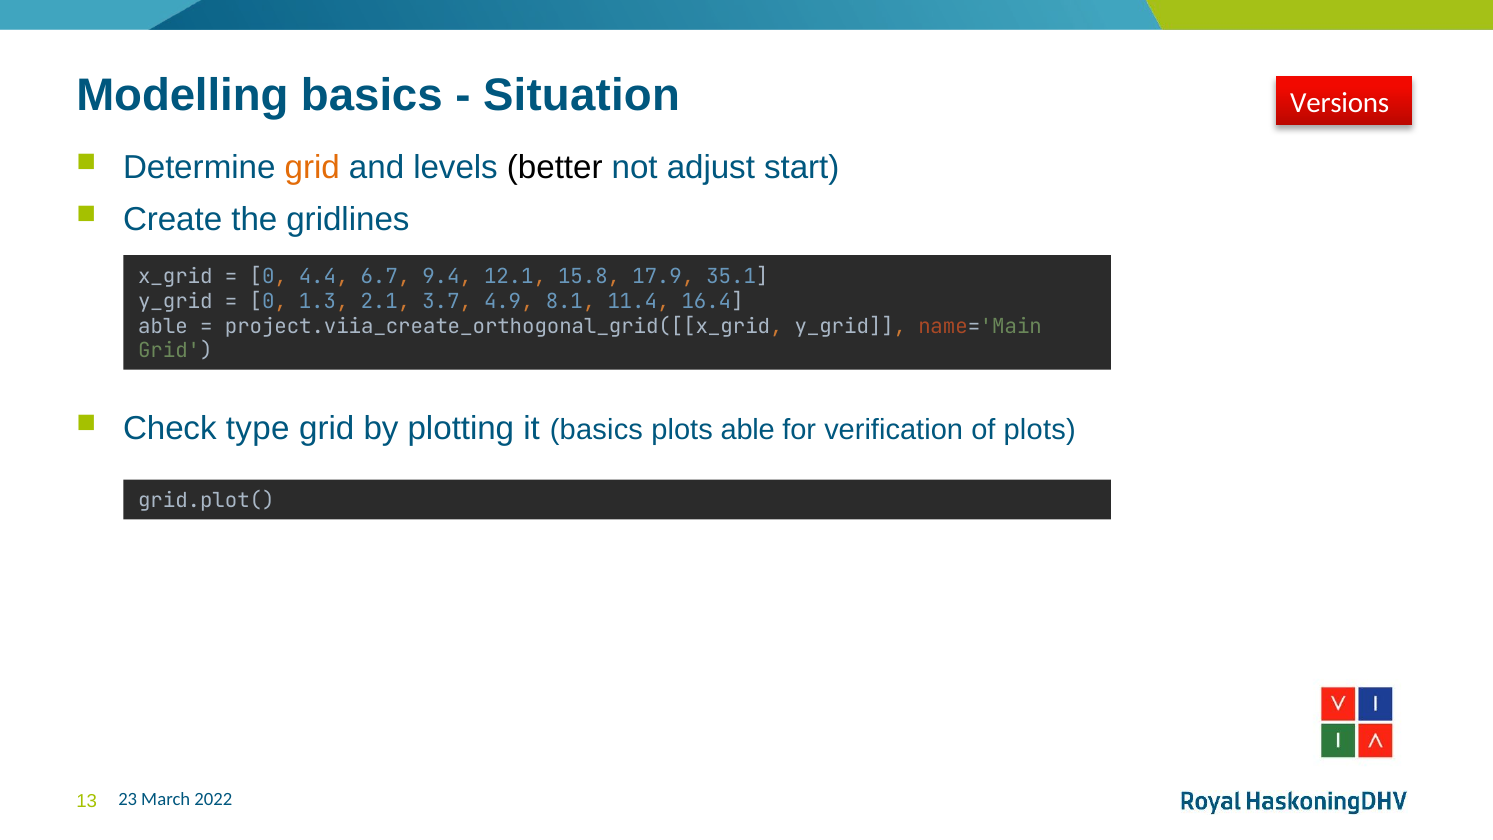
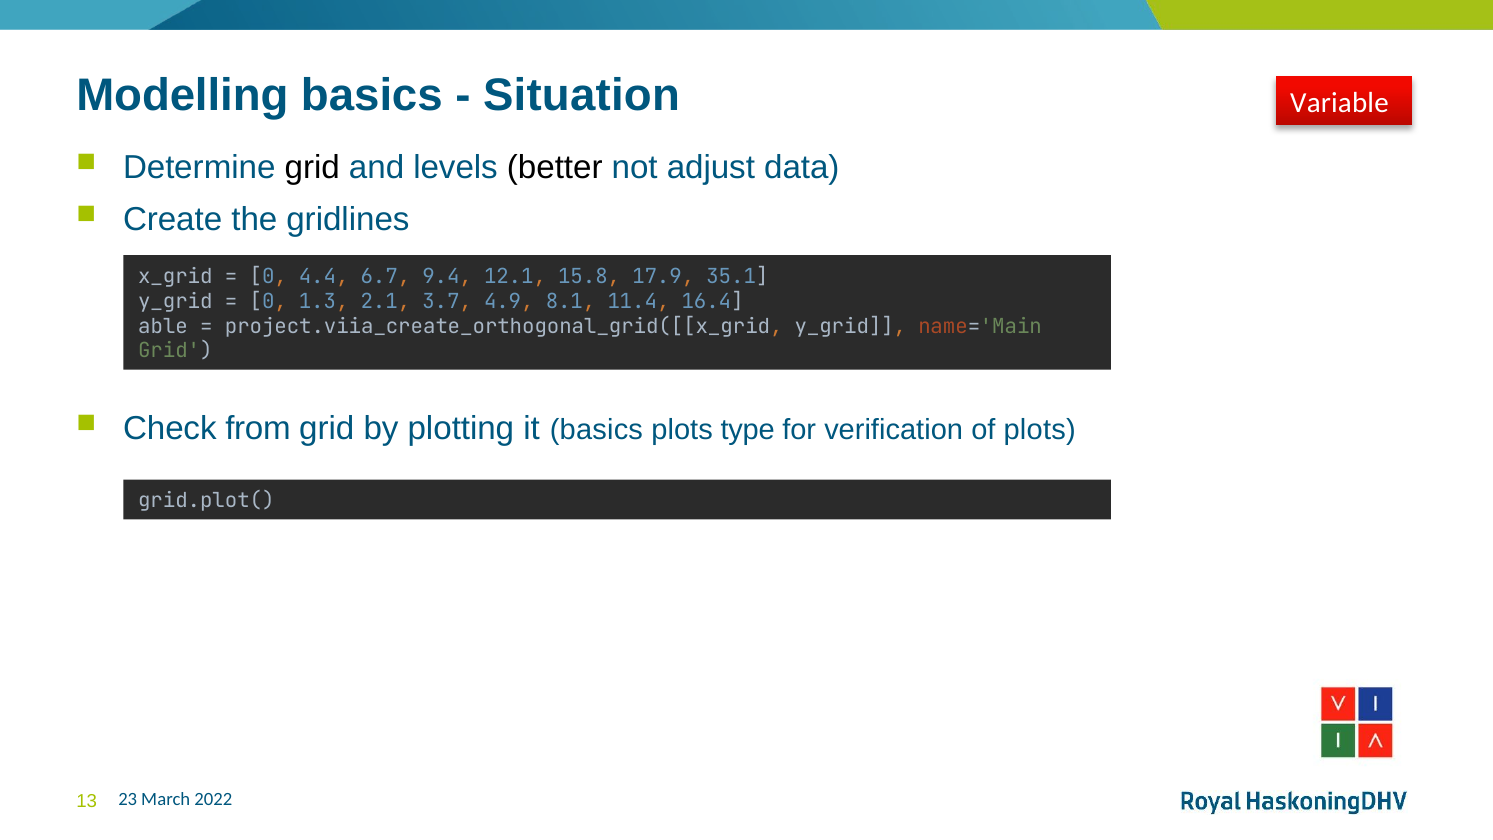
Versions: Versions -> Variable (1339, 103)
grid colour: orange -> black (312, 168)
start: start -> data (802, 168)
type: type -> from (258, 429)
plots able: able -> type (748, 430)
